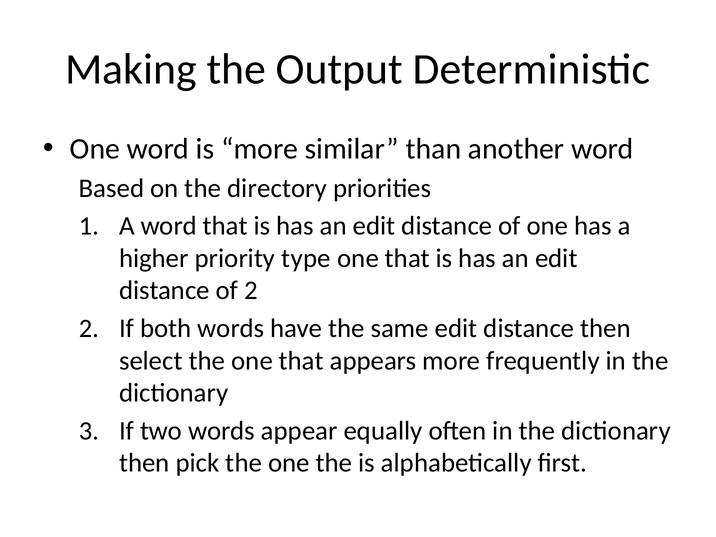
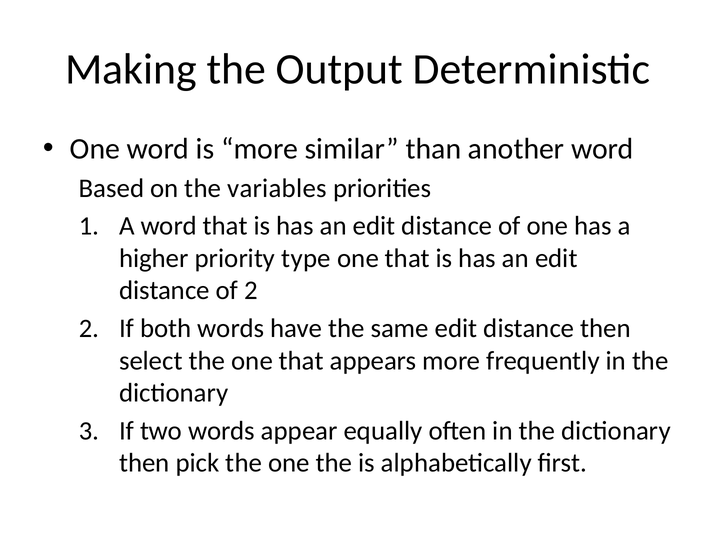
directory: directory -> variables (277, 188)
